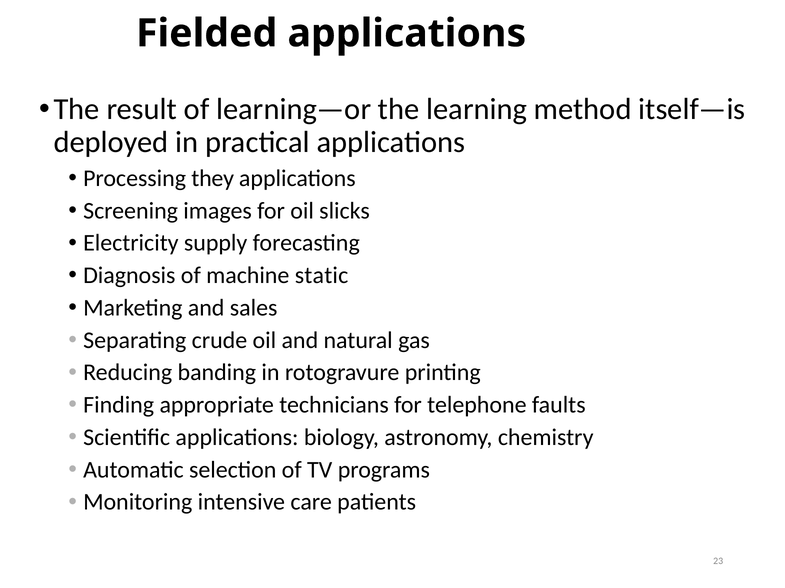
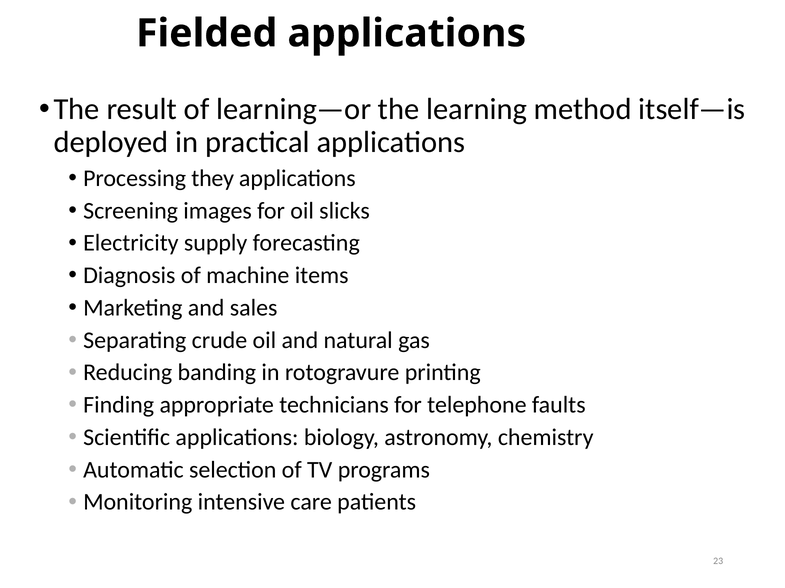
static: static -> items (322, 276)
